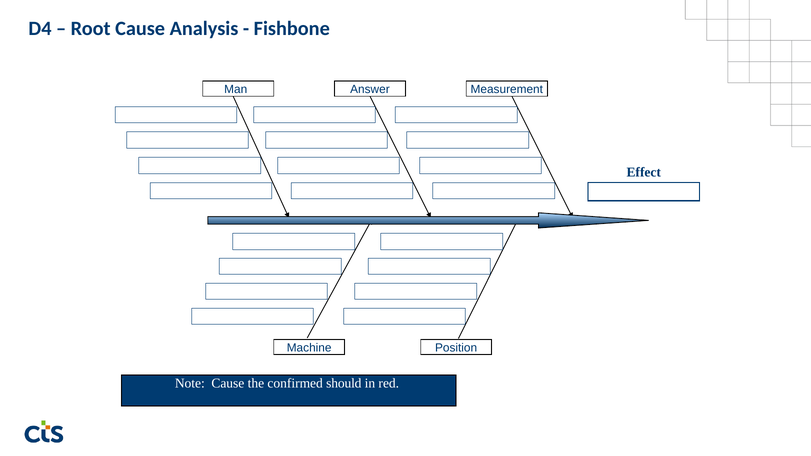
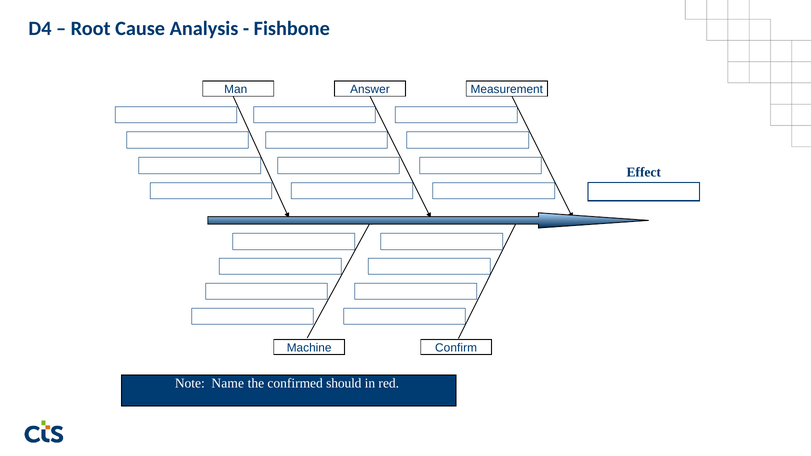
Position: Position -> Confirm (456, 348)
Note Cause: Cause -> Name (228, 383)
